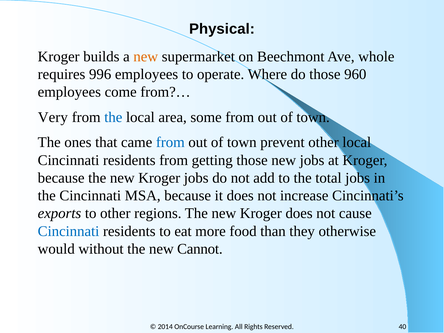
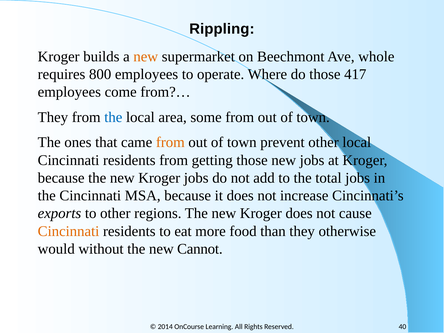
Physical: Physical -> Rippling (222, 29)
996: 996 -> 800 (100, 74)
960: 960 -> 417 (355, 74)
Very: Very -> They (53, 117)
from colour: blue -> orange (170, 142)
Cincinnati colour: blue -> orange (69, 231)
